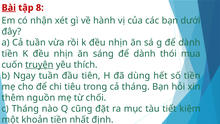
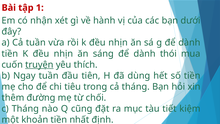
Bài underline: present -> none (9, 8)
8: 8 -> 1 (40, 8)
nguồn: nguồn -> đường (41, 98)
